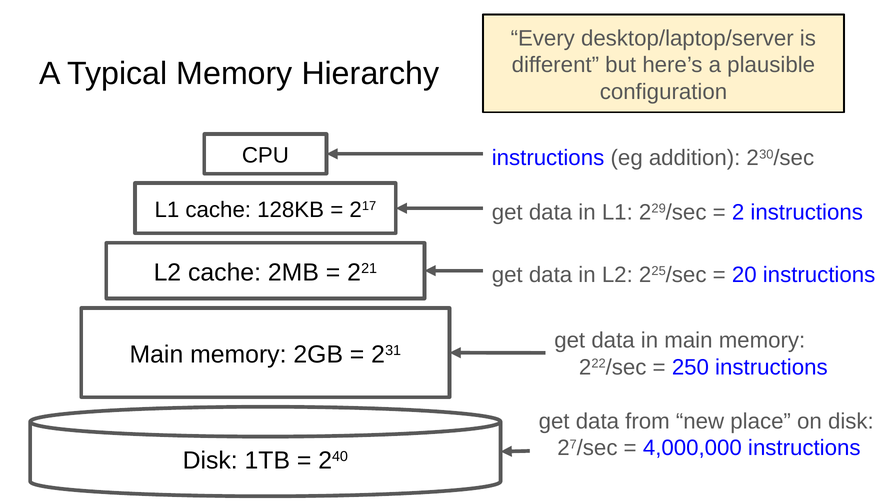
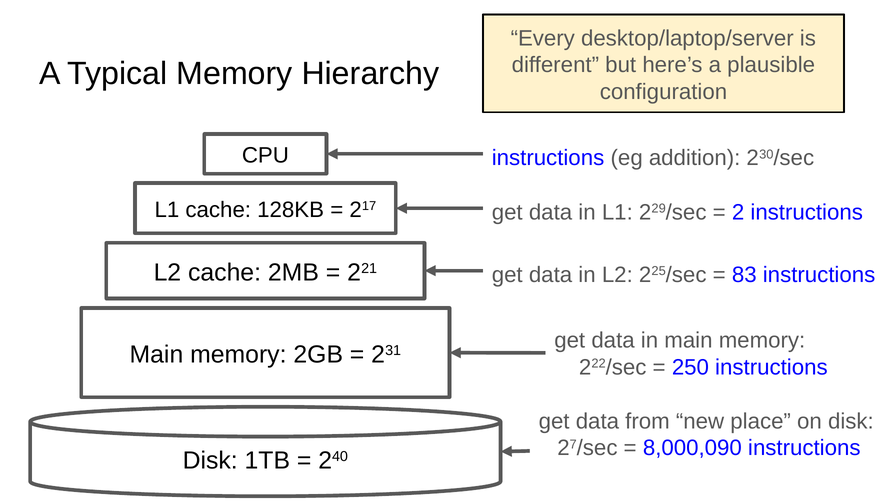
20: 20 -> 83 (744, 275)
4,000,000: 4,000,000 -> 8,000,090 (692, 448)
